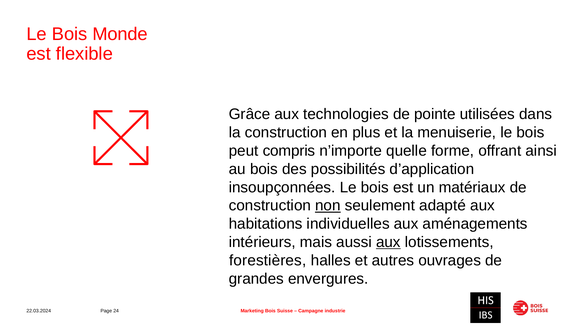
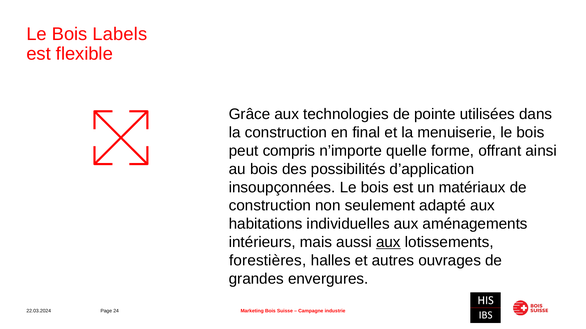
Monde: Monde -> Labels (120, 34)
plus: plus -> final (366, 133)
non underline: present -> none (328, 206)
